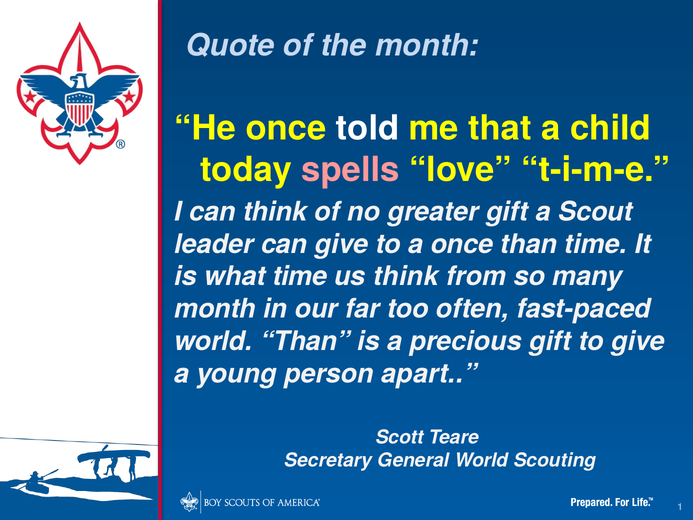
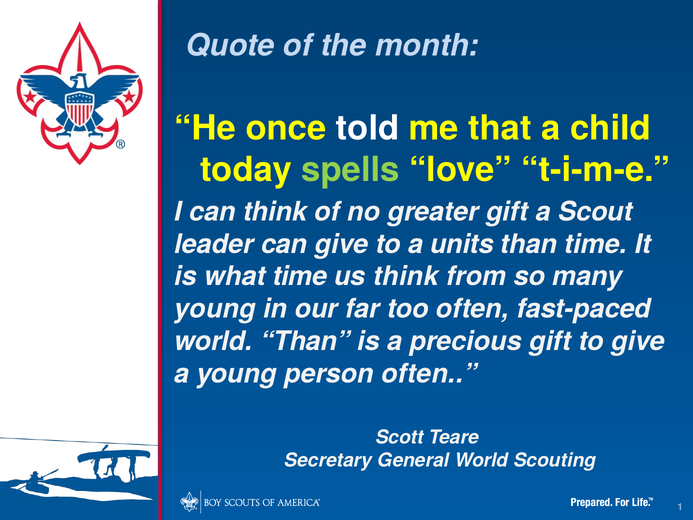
spells colour: pink -> light green (350, 170)
a once: once -> units (462, 244)
month: month -> young (215, 309)
person apart: apart -> often (429, 374)
